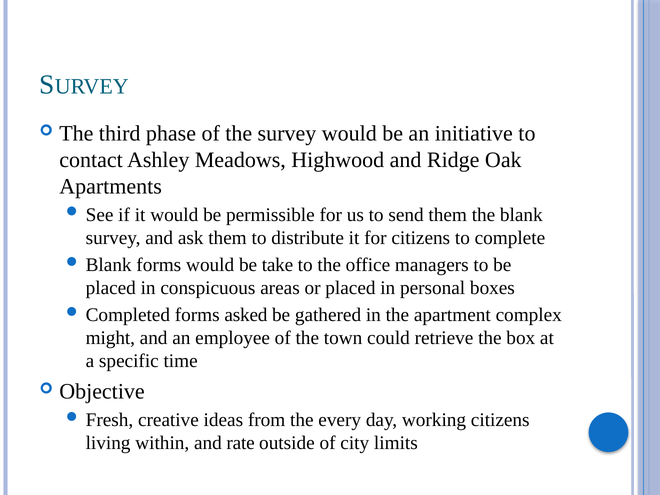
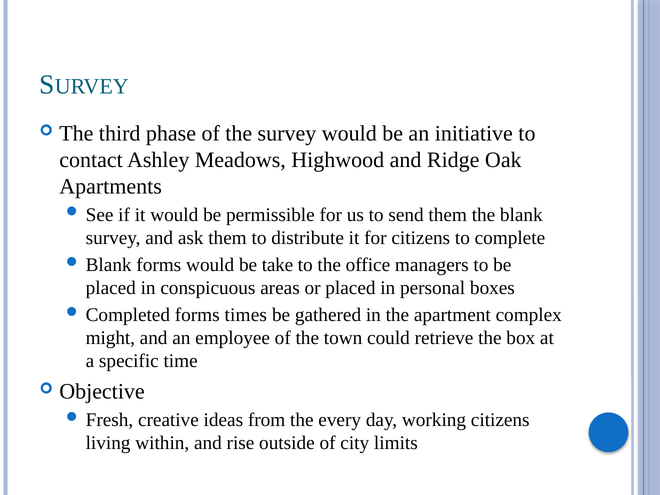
asked: asked -> times (246, 315)
rate: rate -> rise (240, 443)
